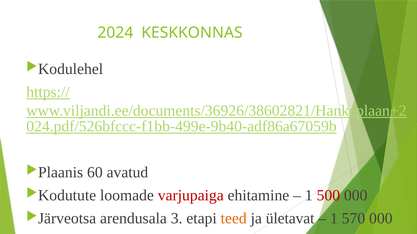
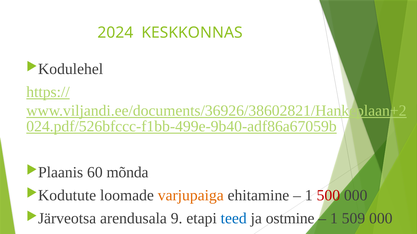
avatud: avatud -> mõnda (127, 173)
varjupaiga colour: red -> orange (191, 196)
3: 3 -> 9 (177, 219)
teed colour: orange -> blue (234, 219)
ületavat: ületavat -> ostmine (290, 219)
570: 570 -> 509 (353, 219)
